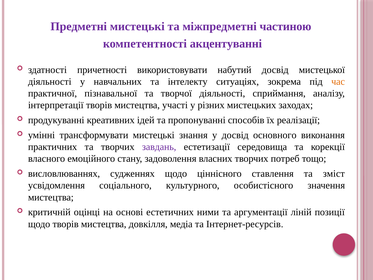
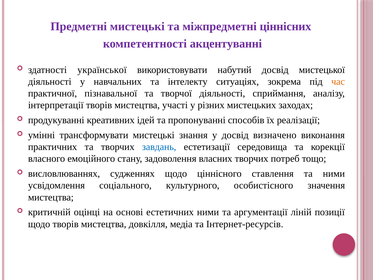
частиною: частиною -> ціннісних (285, 26)
причетності: причетності -> української (102, 70)
основного: основного -> визначено (275, 135)
завдань colour: purple -> blue (159, 147)
та зміст: зміст -> ними (334, 173)
